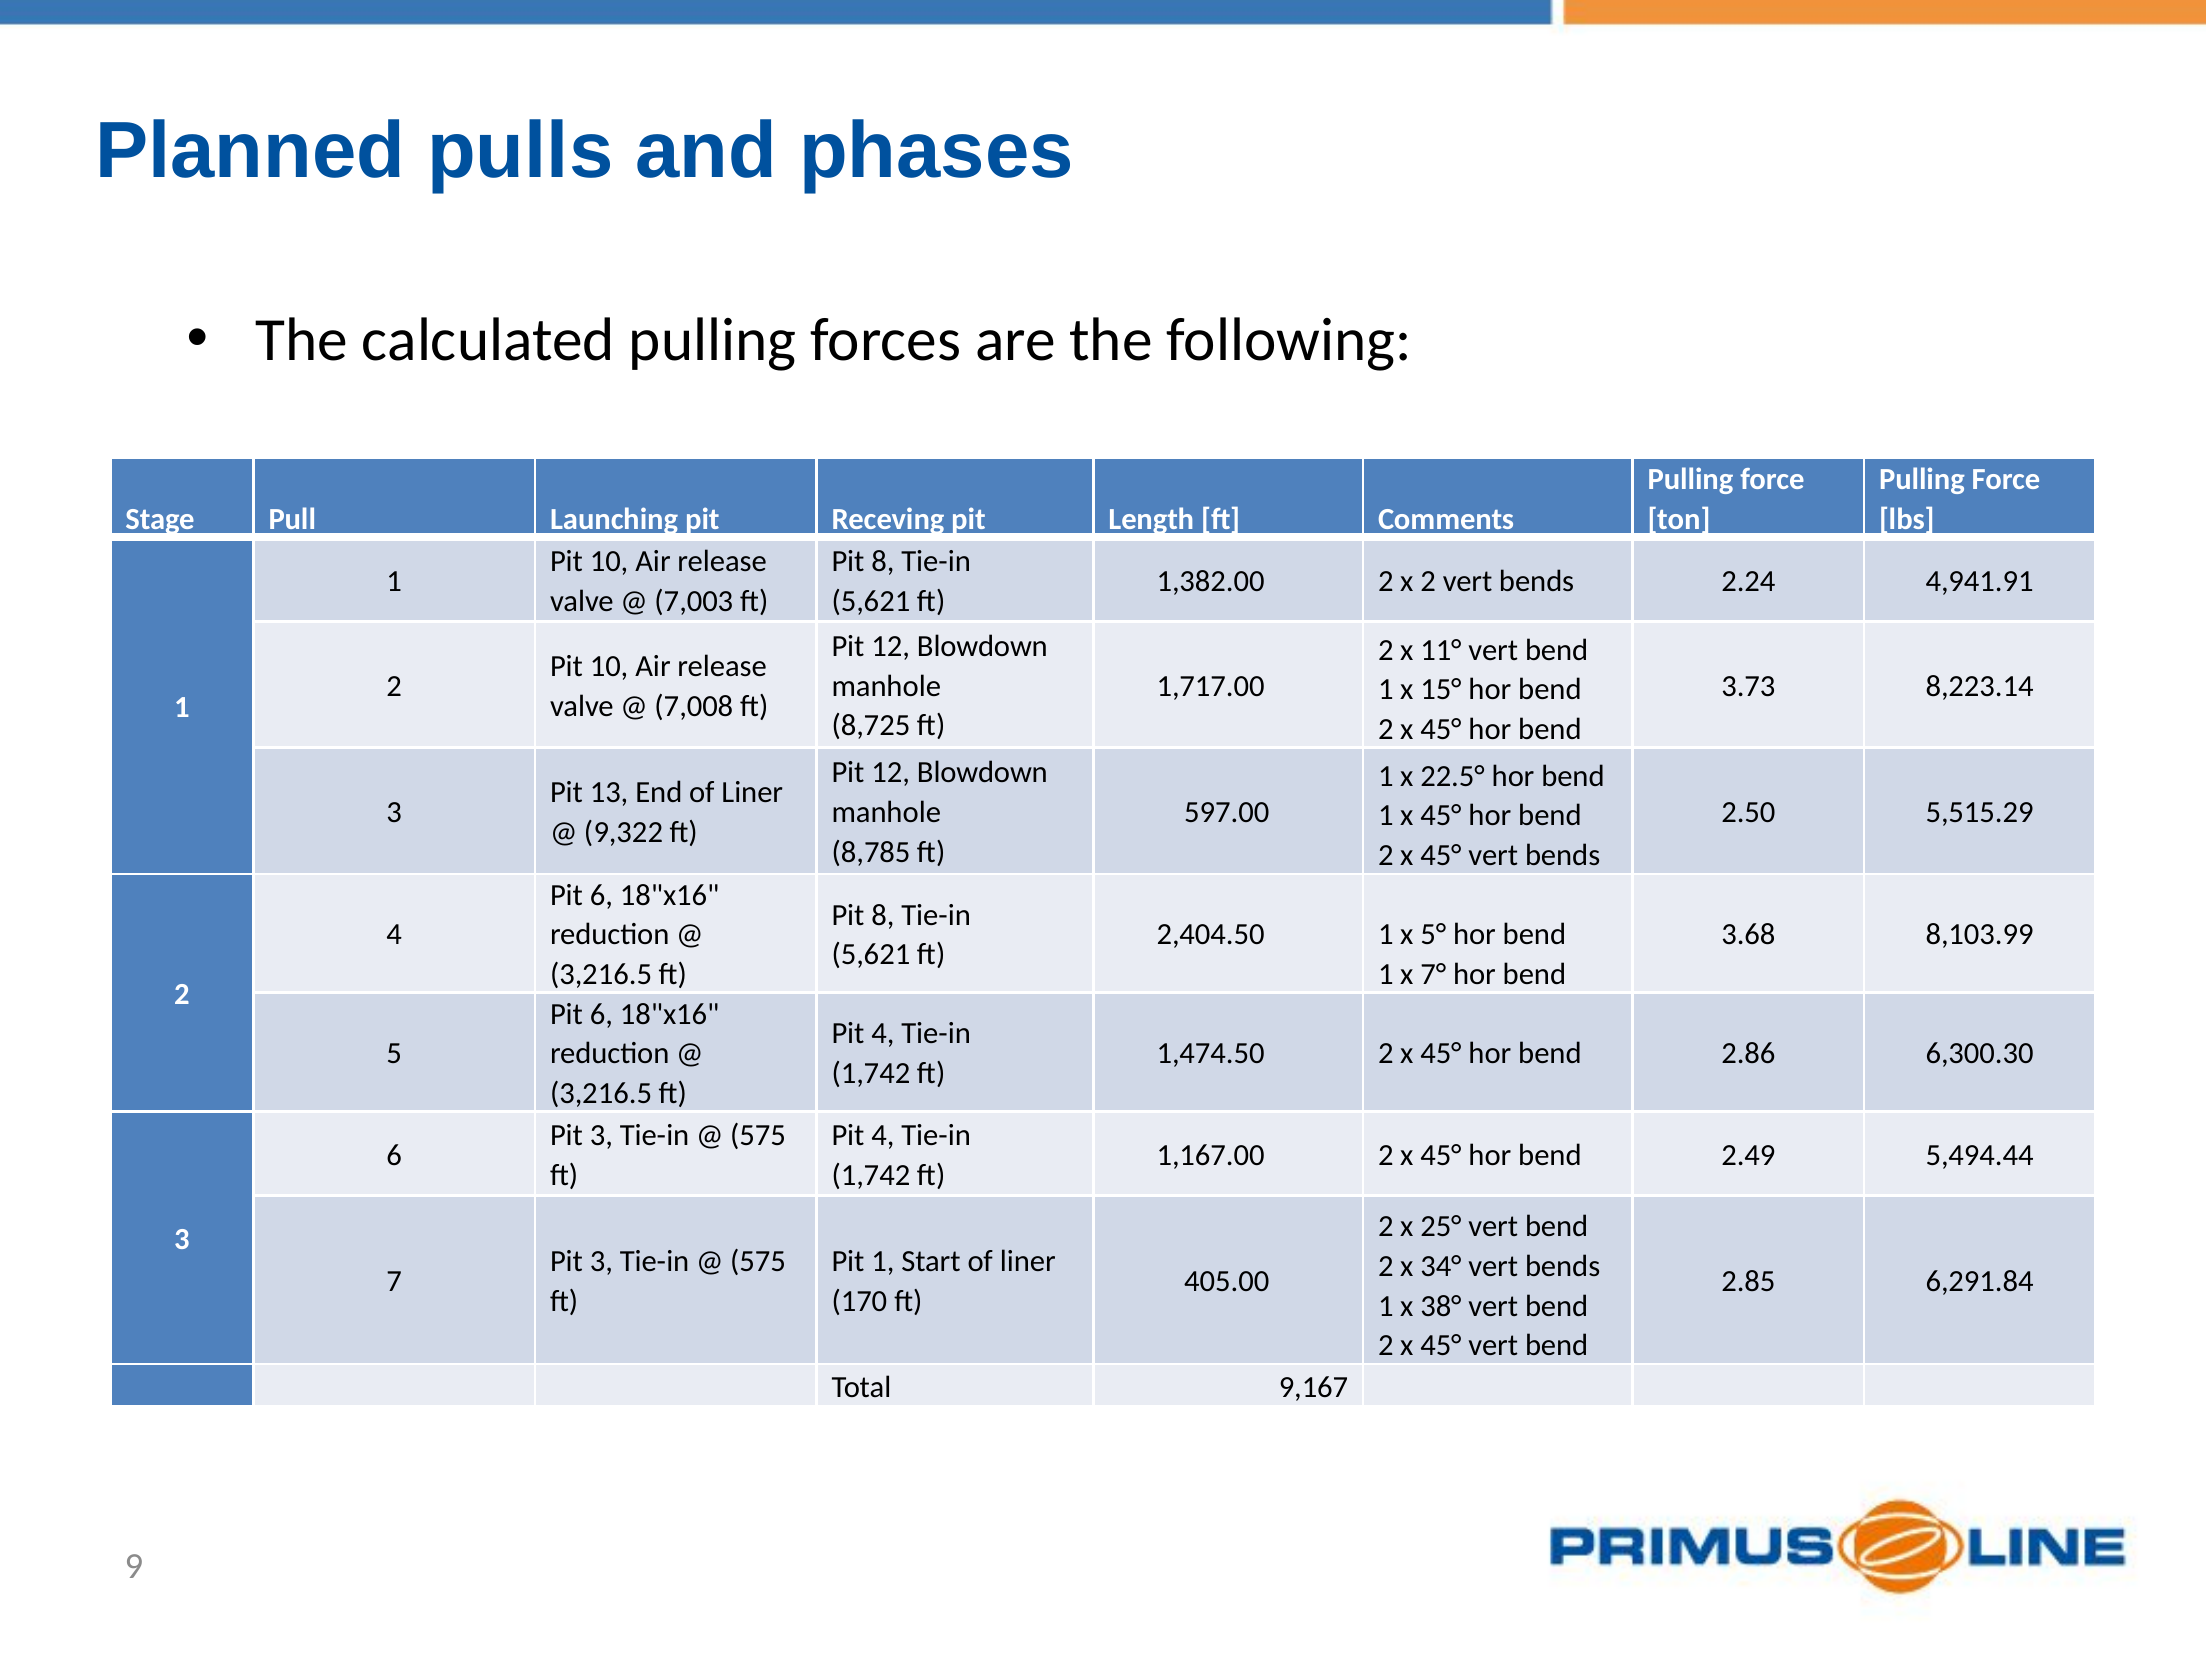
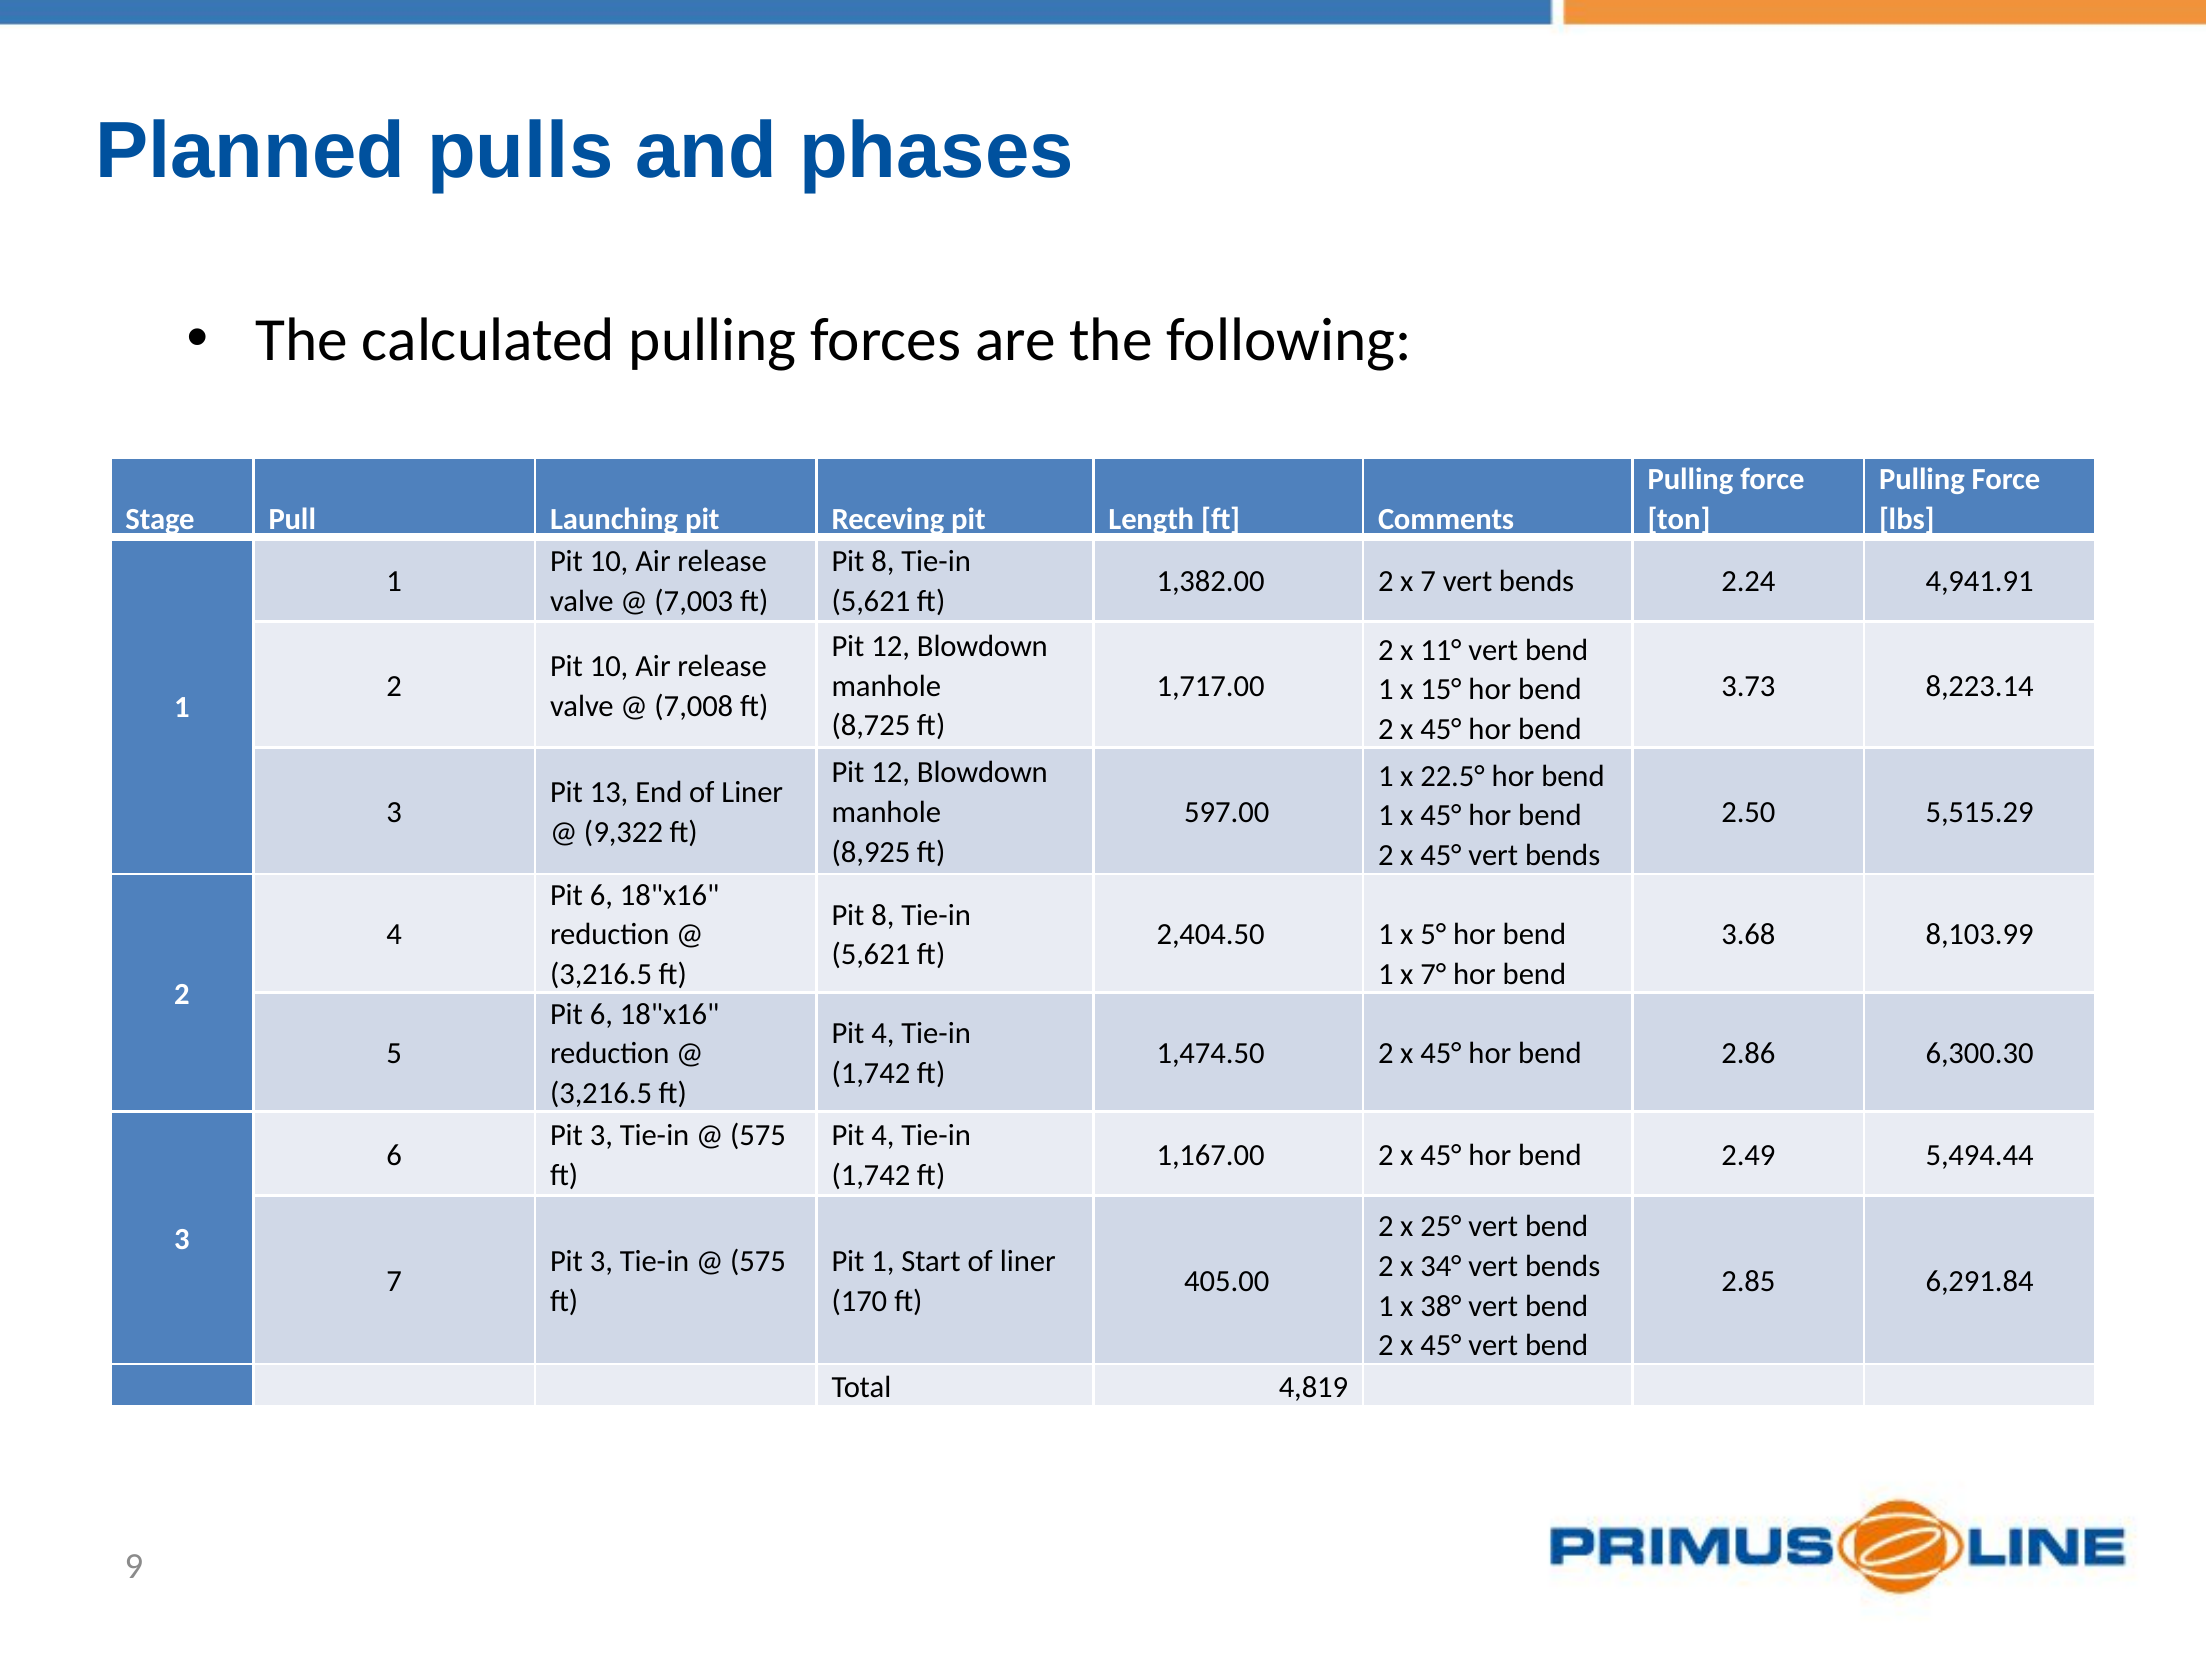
x 2: 2 -> 7 (1428, 581)
8,785: 8,785 -> 8,925 (871, 852)
9,167: 9,167 -> 4,819 (1313, 1387)
